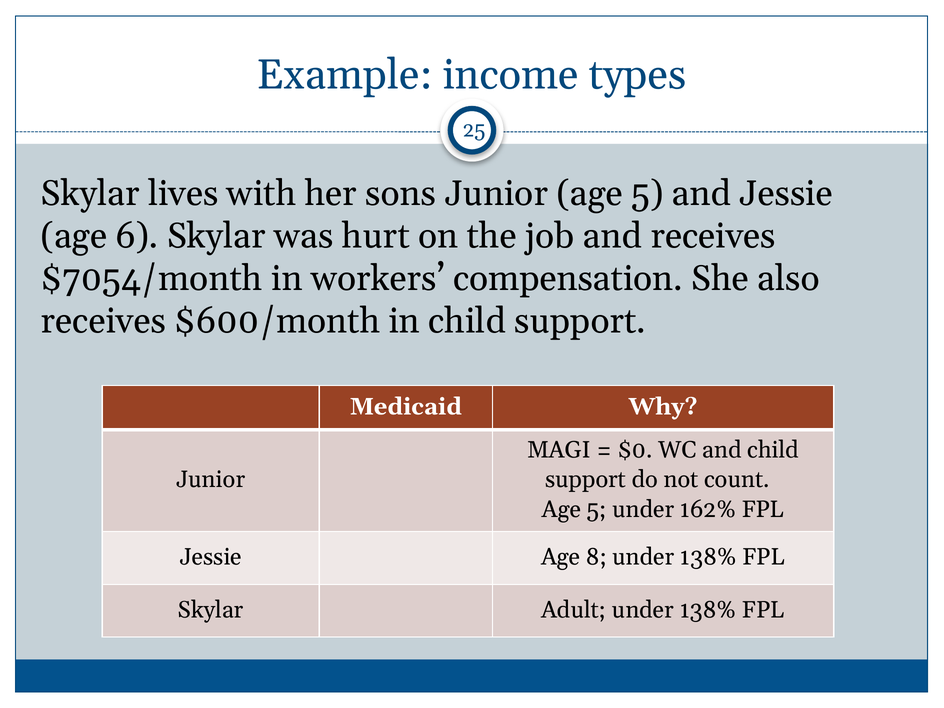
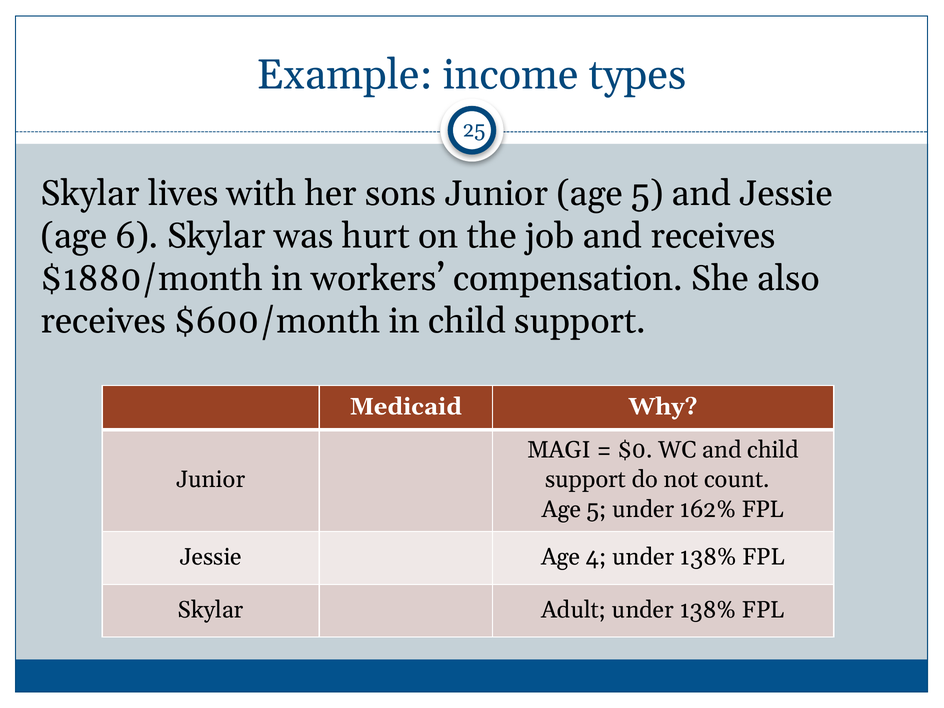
$7054/month: $7054/month -> $1880/month (152, 279)
8: 8 -> 4 (596, 557)
